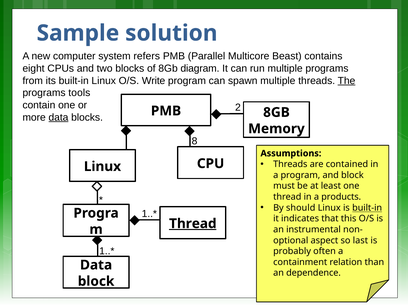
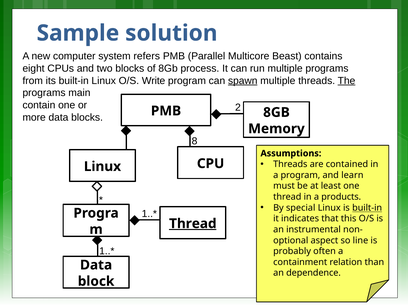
diagram: diagram -> process (200, 68)
spawn underline: none -> present (243, 81)
tools: tools -> main (79, 93)
data underline: present -> none (58, 117)
and block: block -> learn (352, 175)
should: should -> special (301, 208)
last: last -> line (360, 240)
